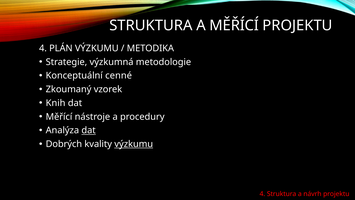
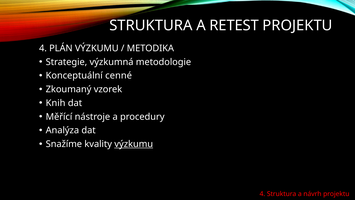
A MĚŘÍCÍ: MĚŘÍCÍ -> RETEST (234, 25)
dat underline: present -> none (89, 130)
Dobrých: Dobrých -> Snažíme (64, 144)
